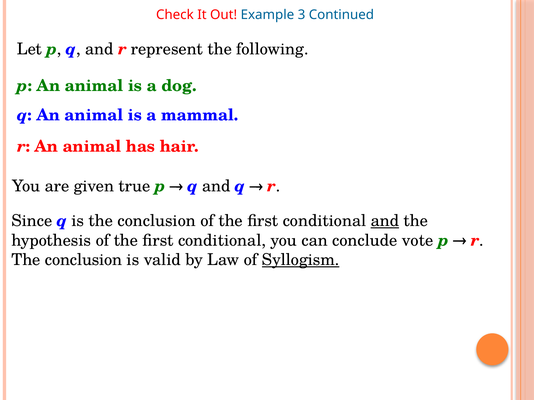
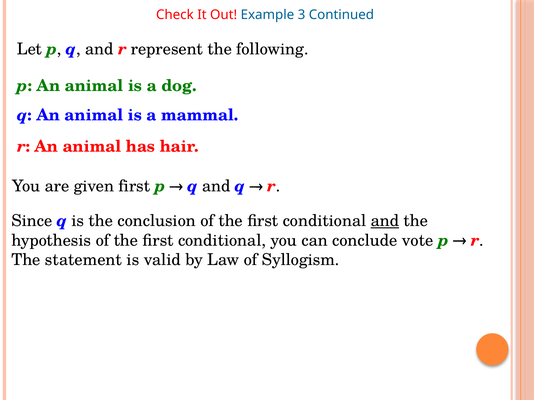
given true: true -> first (134, 186)
conclusion: conclusion -> statement (83, 260)
Syllogism underline: present -> none (301, 260)
